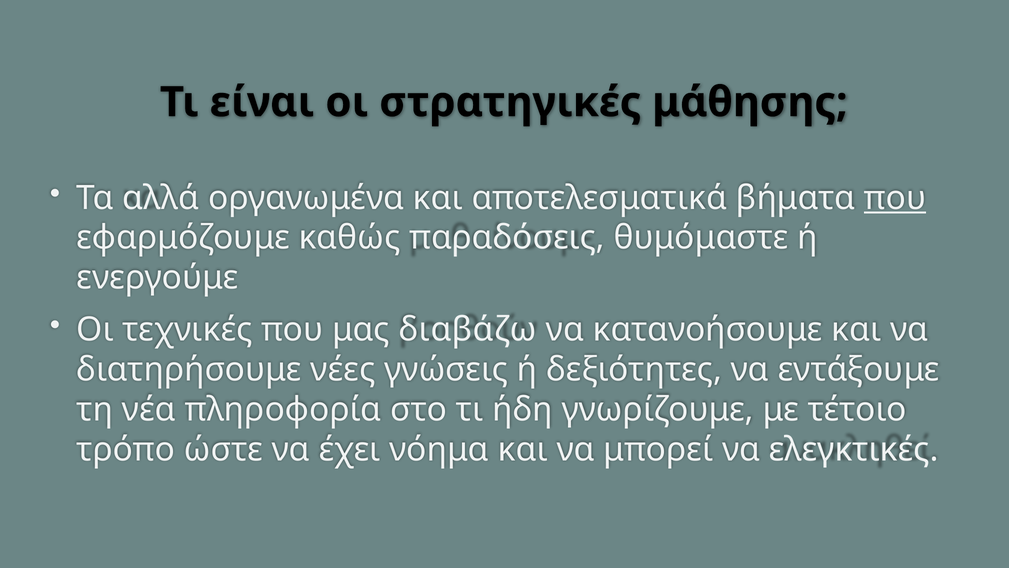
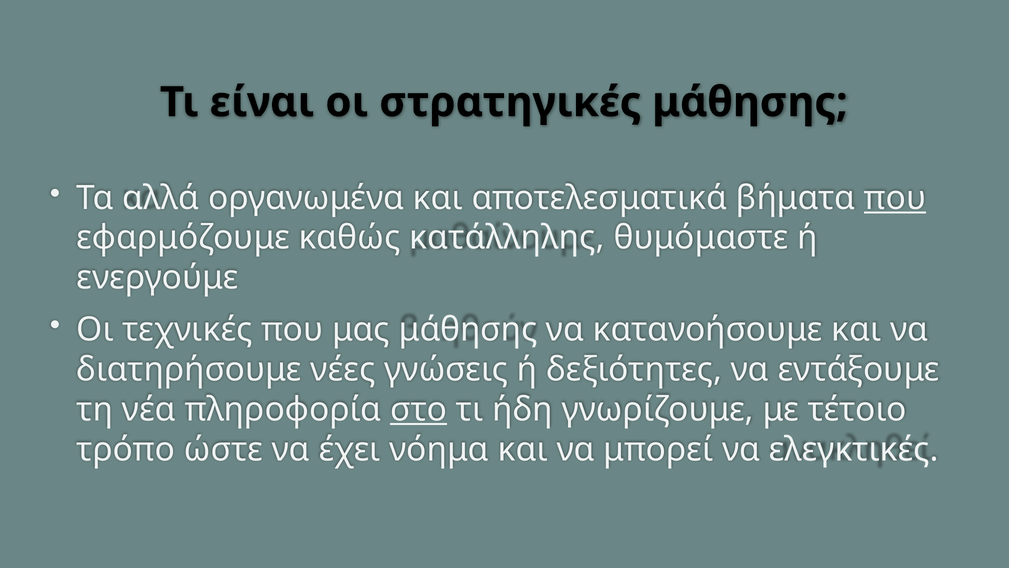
παραδόσεις: παραδόσεις -> κατάλληλης (507, 238)
μας διαβάζω: διαβάζω -> μάθησης (468, 329)
στο underline: none -> present (419, 409)
